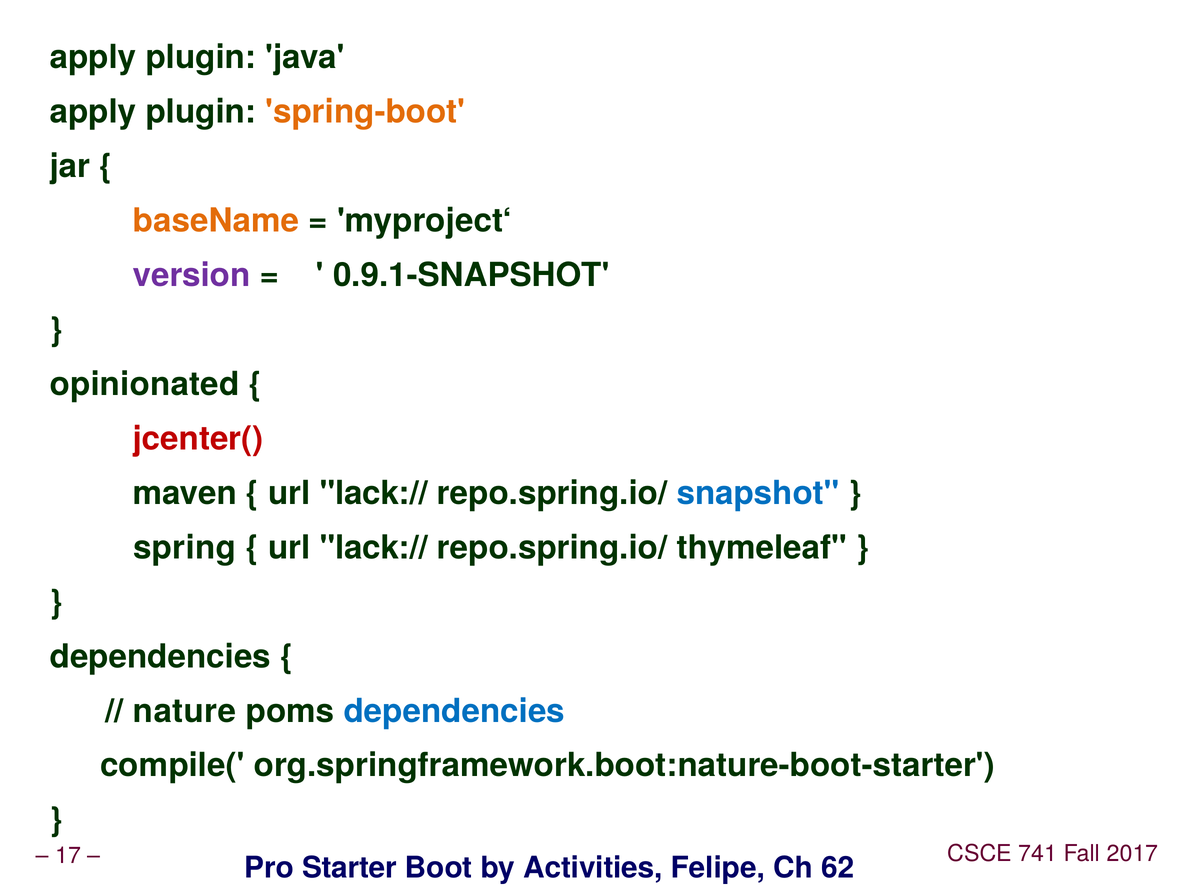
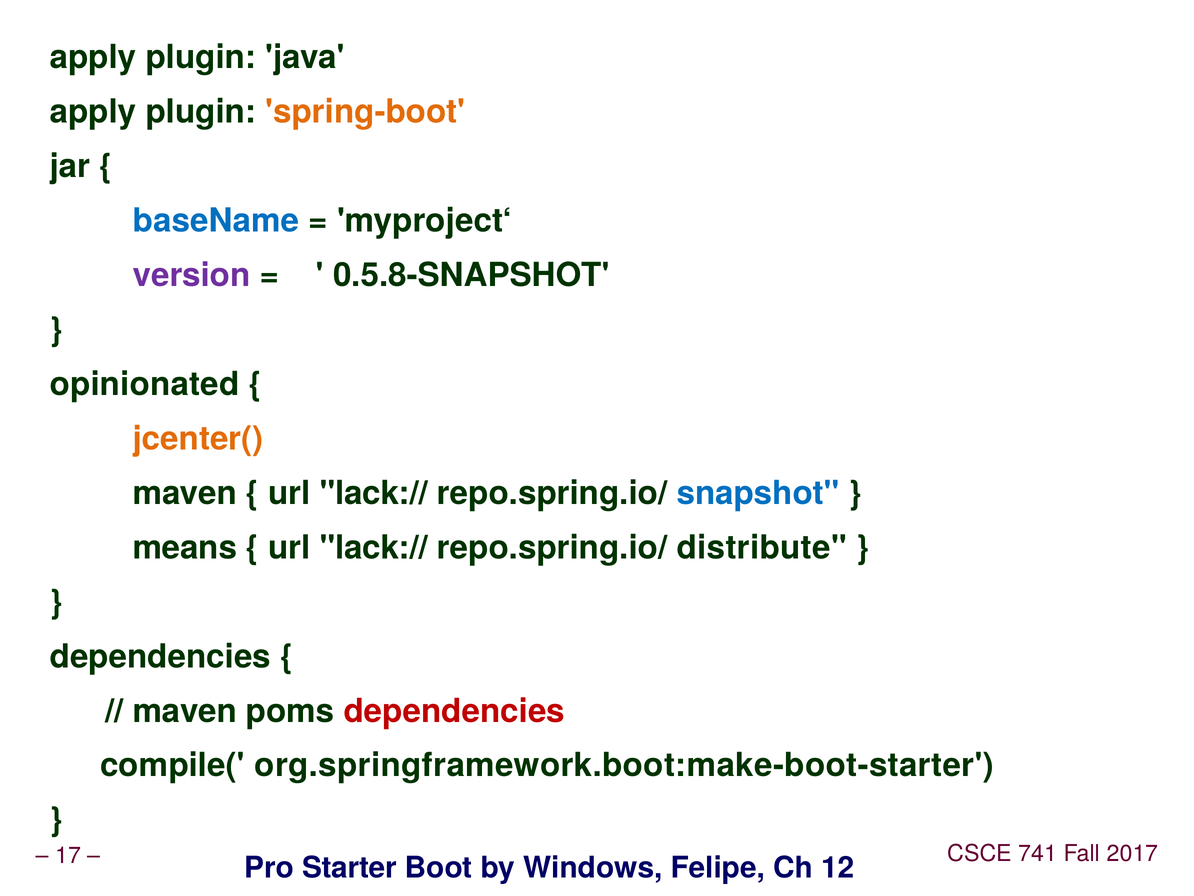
baseName colour: orange -> blue (216, 221)
0.9.1-SNAPSHOT: 0.9.1-SNAPSHOT -> 0.5.8-SNAPSHOT (471, 275)
jcenter( colour: red -> orange (198, 438)
spring: spring -> means (185, 547)
thymeleaf: thymeleaf -> distribute (762, 547)
nature: nature -> maven (185, 711)
dependencies colour: blue -> red (454, 711)
org.springframework.boot:nature-boot-starter: org.springframework.boot:nature-boot-starter -> org.springframework.boot:make-boot-starter (624, 765)
Activities: Activities -> Windows (593, 867)
62: 62 -> 12 (838, 867)
